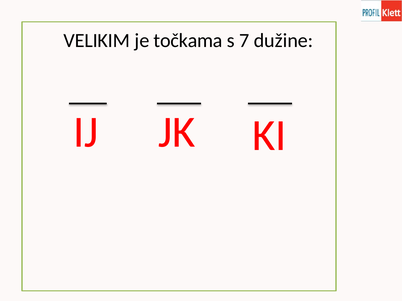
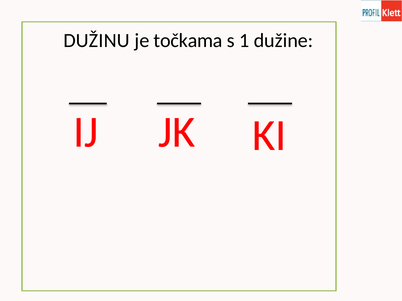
VELIKIM: VELIKIM -> DUŽINU (97, 41)
7: 7 -> 1 (244, 41)
